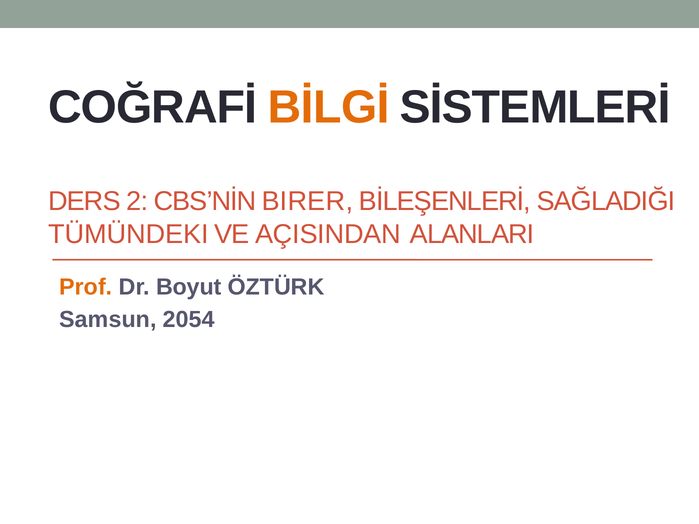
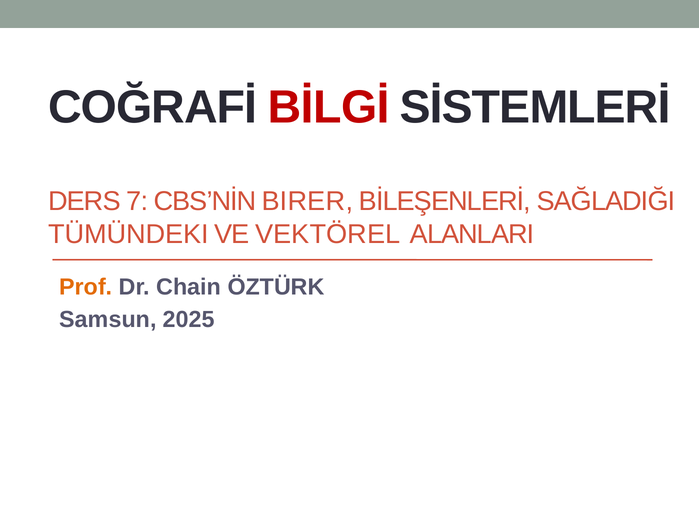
BİLGİ colour: orange -> red (329, 107)
2: 2 -> 7 (137, 202)
AÇISINDAN: AÇISINDAN -> VEKTÖREL (328, 234)
Boyut: Boyut -> Chain (189, 287)
2054: 2054 -> 2025 (189, 320)
